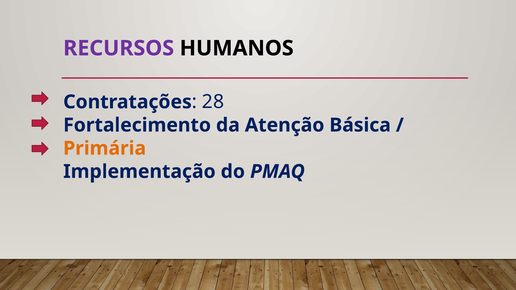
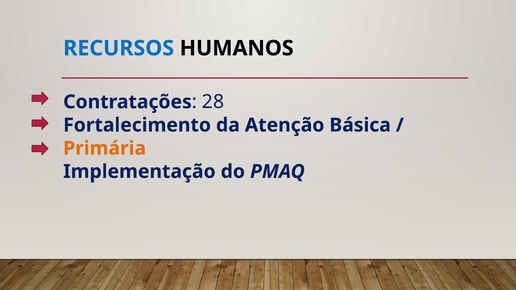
RECURSOS colour: purple -> blue (119, 48)
